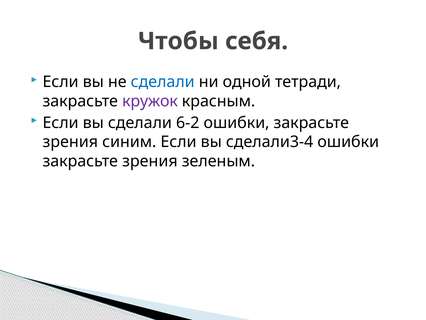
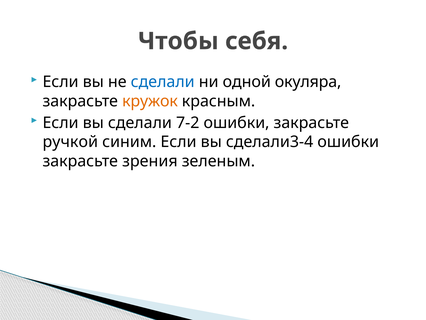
тетради: тетради -> окуляра (308, 82)
кружок colour: purple -> orange (150, 101)
6-2: 6-2 -> 7-2 (188, 123)
зрения: зрения -> ручкой (70, 142)
